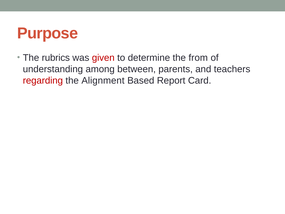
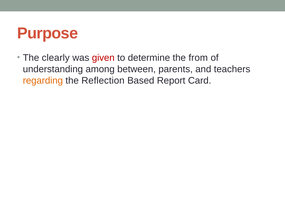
rubrics: rubrics -> clearly (56, 58)
regarding colour: red -> orange (43, 80)
Alignment: Alignment -> Reflection (103, 80)
